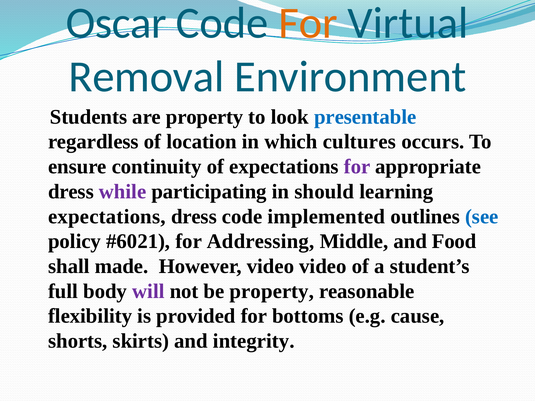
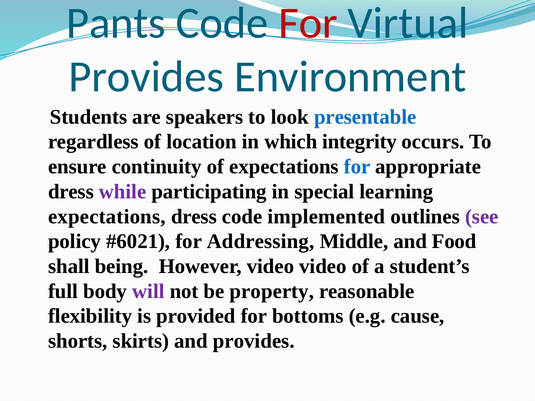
Oscar: Oscar -> Pants (116, 23)
For colour: orange -> red (308, 23)
Removal: Removal -> Provides (146, 77)
are property: property -> speakers (205, 117)
cultures: cultures -> integrity (360, 142)
for colour: purple -> blue (357, 167)
should: should -> special (324, 192)
see colour: blue -> purple (482, 217)
made: made -> being (122, 266)
and integrity: integrity -> provides (254, 341)
